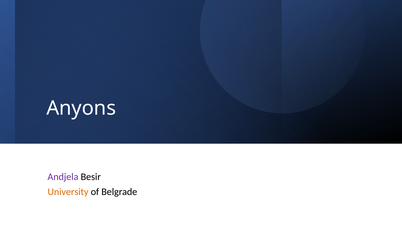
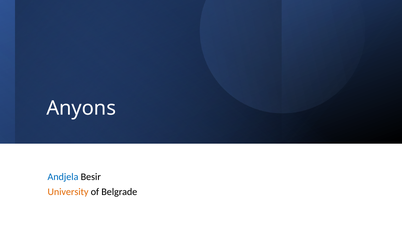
Andjela colour: purple -> blue (63, 177)
